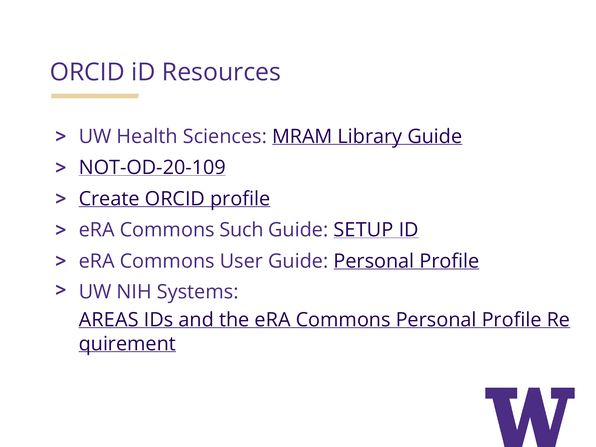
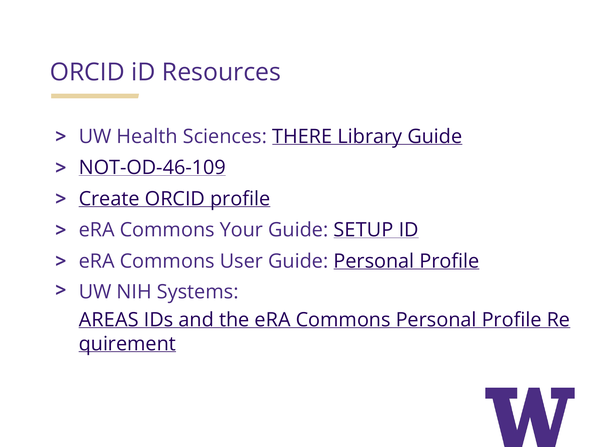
MRAM: MRAM -> THERE (302, 137)
NOT-OD-20-109: NOT-OD-20-109 -> NOT-OD-46-109 (152, 168)
Such: Such -> Your (241, 230)
